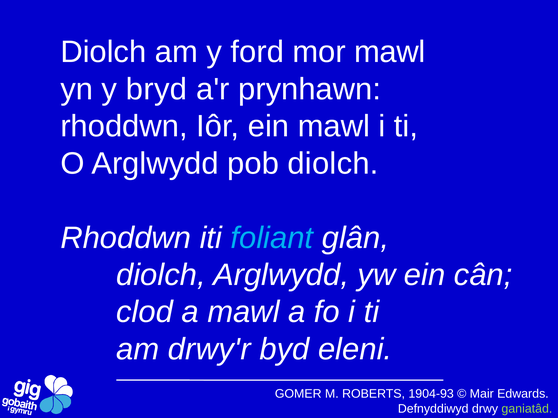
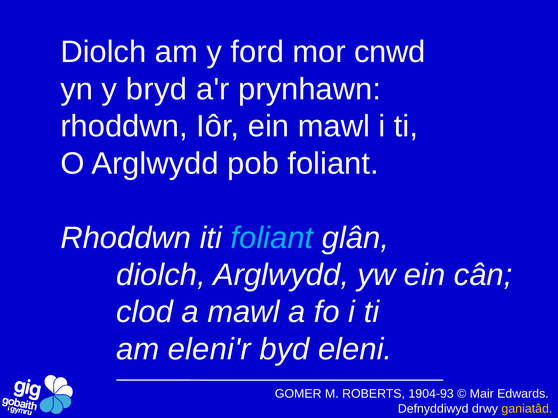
mor mawl: mawl -> cnwd (390, 52)
pob diolch: diolch -> foliant (333, 164)
drwy'r: drwy'r -> eleni'r (209, 350)
ganiatâd colour: light green -> yellow (527, 409)
